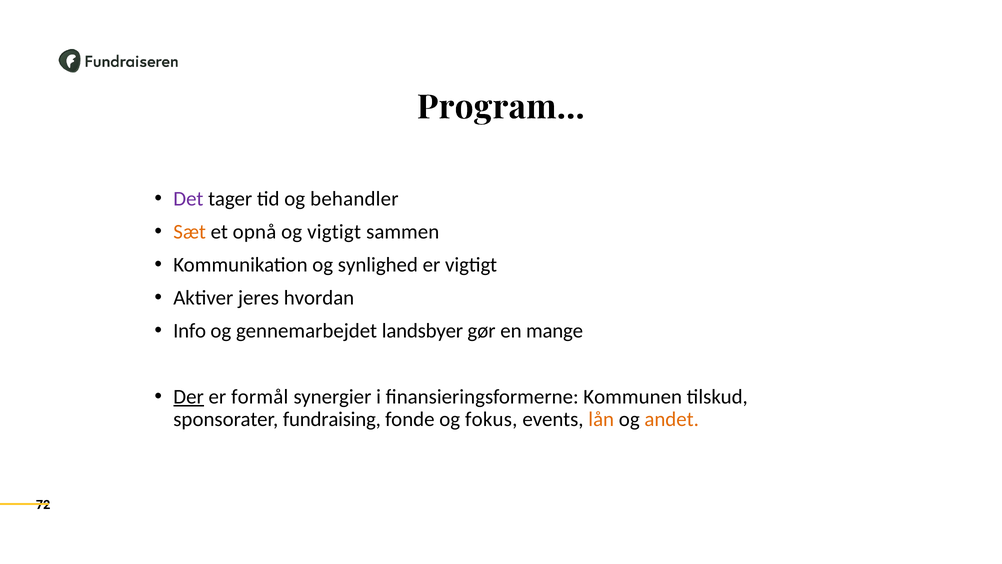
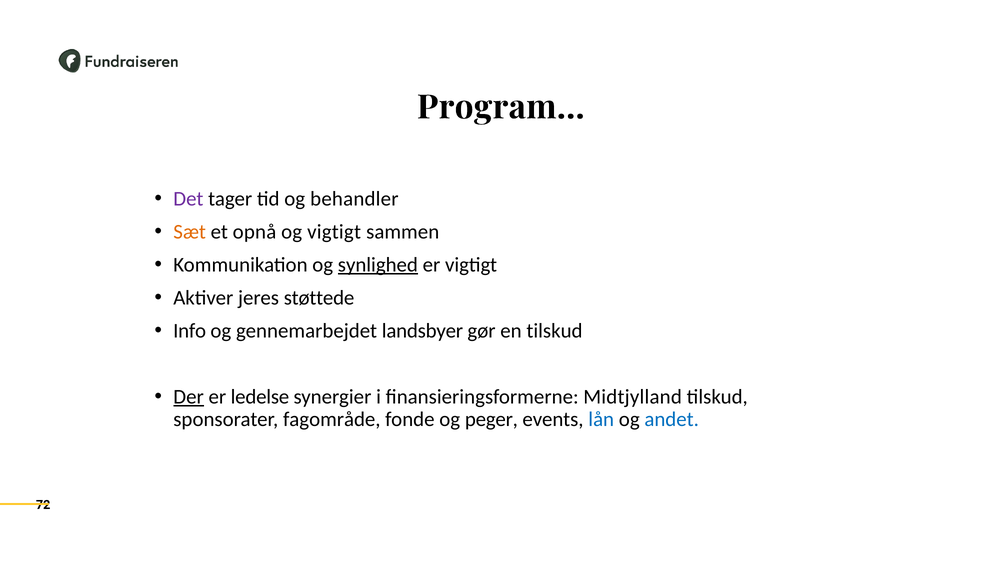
synlighed underline: none -> present (378, 265)
hvordan: hvordan -> støttede (319, 298)
en mange: mange -> tilskud (555, 331)
formål: formål -> ledelse (260, 397)
Kommunen: Kommunen -> Midtjylland (633, 397)
fundraising: fundraising -> fagområde (332, 419)
fokus: fokus -> peger (491, 419)
lån colour: orange -> blue (601, 419)
andet colour: orange -> blue (672, 419)
